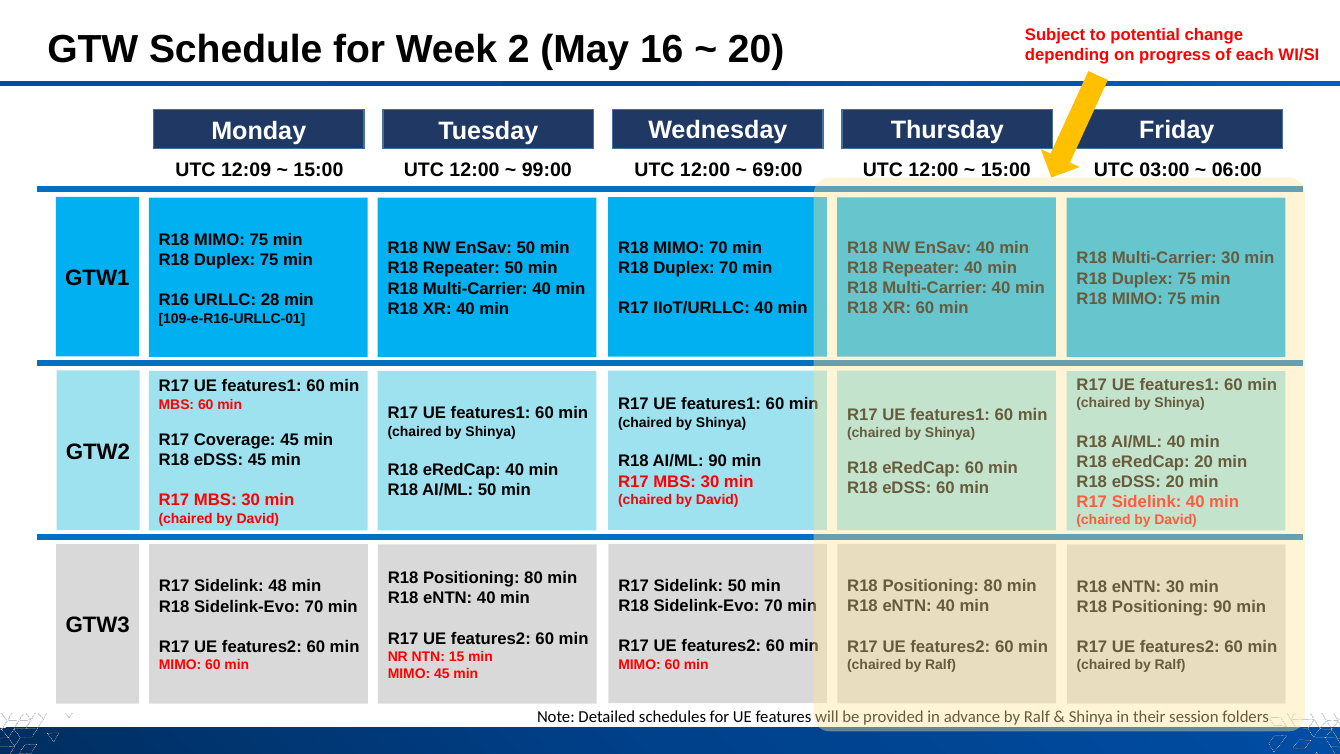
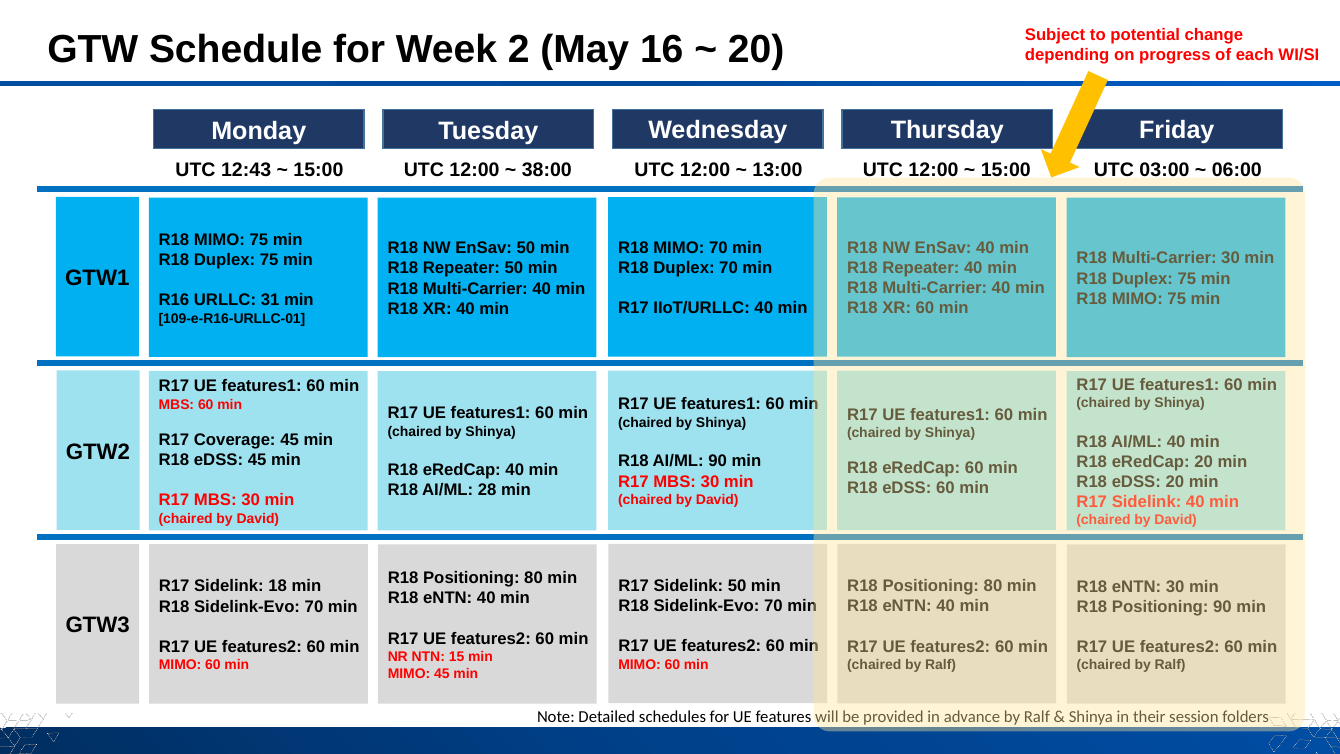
99:00: 99:00 -> 38:00 (547, 170)
12:09: 12:09 -> 12:43 (246, 170)
69:00: 69:00 -> 13:00 (777, 170)
28: 28 -> 31 (270, 300)
AI/ML 50: 50 -> 28 (487, 490)
48: 48 -> 18 (278, 586)
